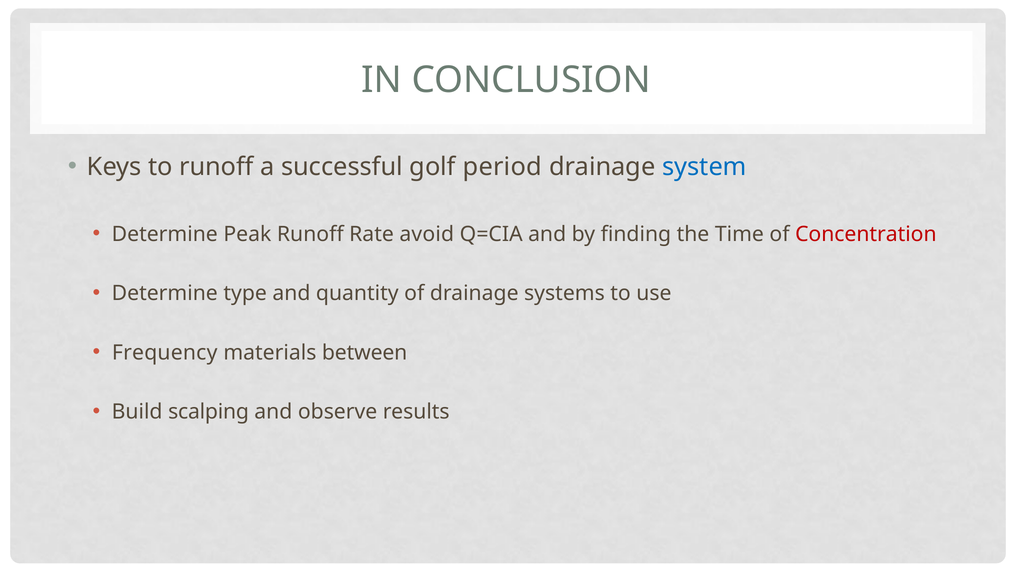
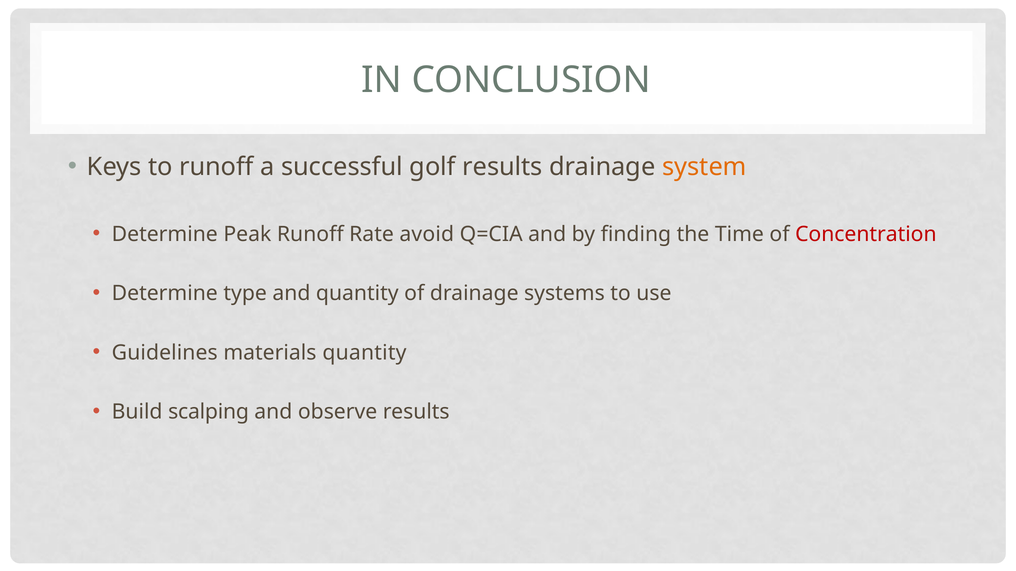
golf period: period -> results (502, 167)
system colour: blue -> orange (704, 167)
Frequency: Frequency -> Guidelines (165, 353)
materials between: between -> quantity (364, 353)
